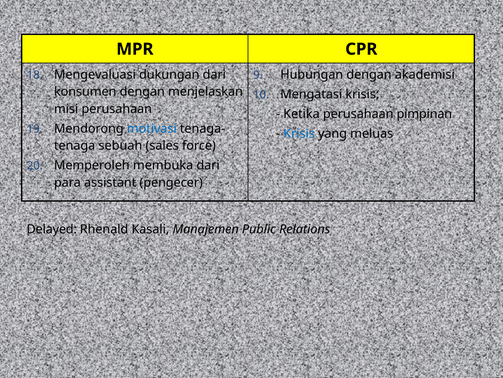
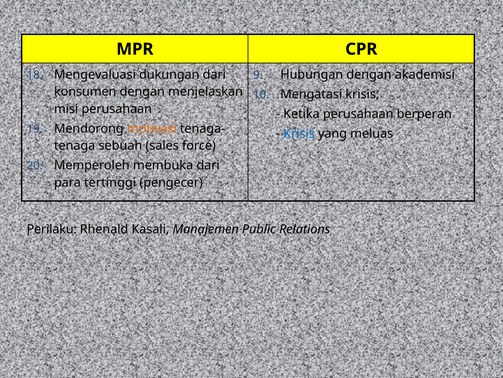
pimpinan: pimpinan -> berperan (424, 114)
motivasi colour: blue -> orange (152, 128)
assistant: assistant -> tertinggi (110, 182)
Delayed: Delayed -> Perilaku (52, 229)
